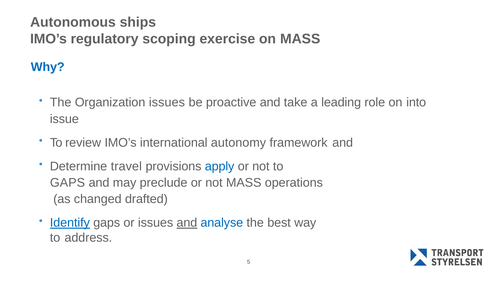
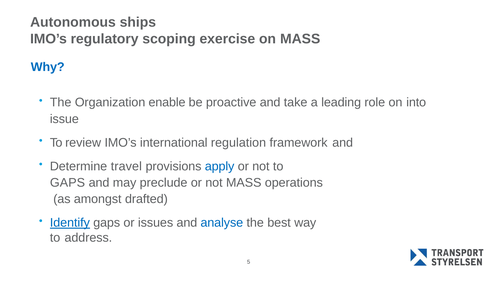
Organization issues: issues -> enable (167, 103)
autonomy: autonomy -> regulation (238, 143)
changed: changed -> amongst (98, 199)
and underline: present -> none (187, 223)
